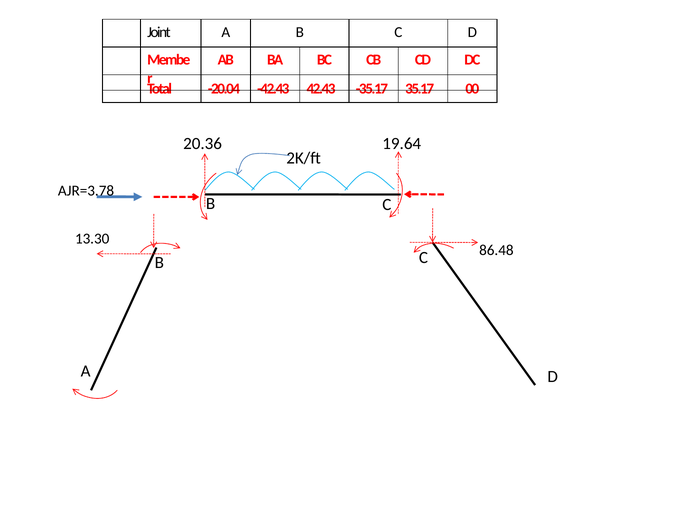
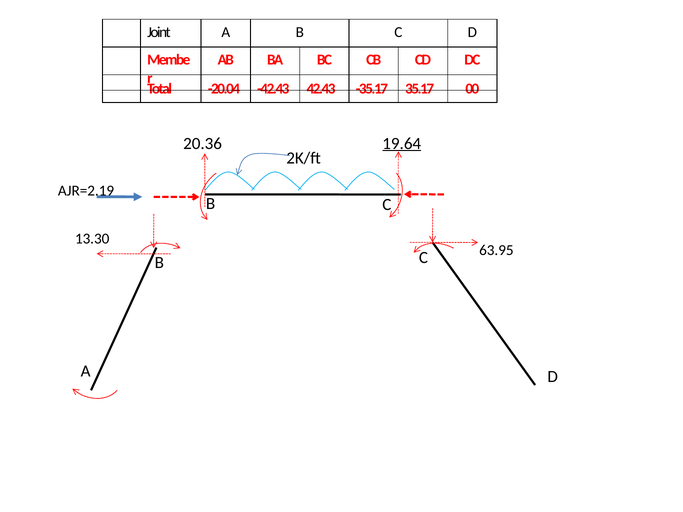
19.64 underline: none -> present (402, 143)
AJR=3.78: AJR=3.78 -> AJR=2.19 (86, 191)
86.48: 86.48 -> 63.95 (496, 250)
